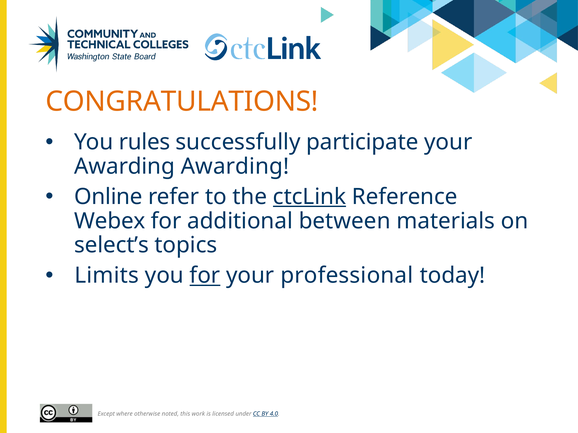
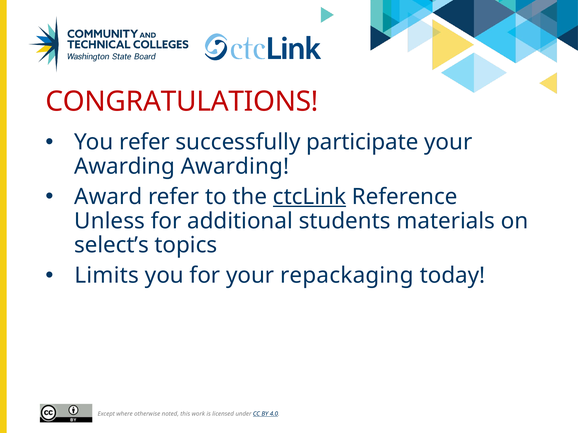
CONGRATULATIONS colour: orange -> red (182, 102)
You rules: rules -> refer (145, 142)
Online: Online -> Award (108, 197)
Webex: Webex -> Unless (110, 221)
between: between -> students (345, 221)
for underline: present -> none (205, 276)
professional: professional -> repackaging (347, 276)
